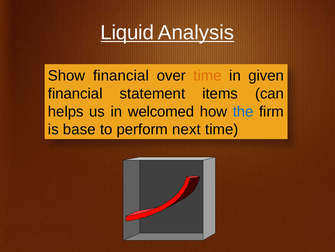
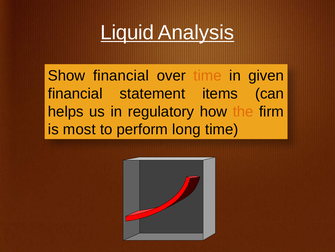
welcomed: welcomed -> regulatory (161, 111)
the colour: blue -> orange (243, 111)
base: base -> most (79, 129)
next: next -> long (186, 129)
